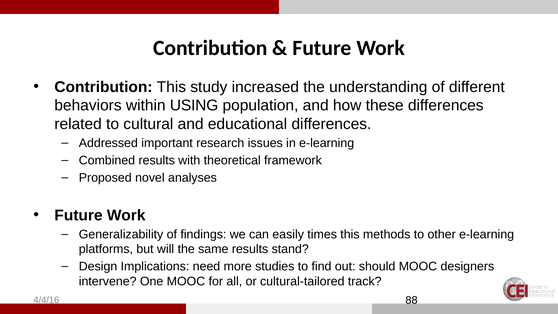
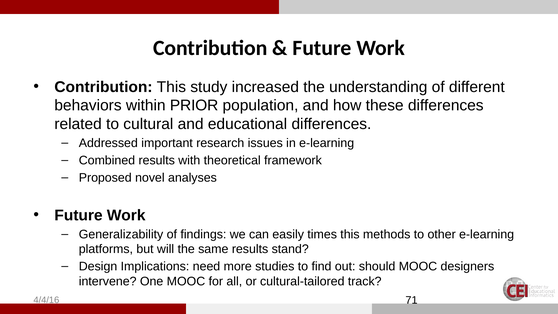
USING: USING -> PRIOR (194, 105)
88: 88 -> 71 (412, 300)
